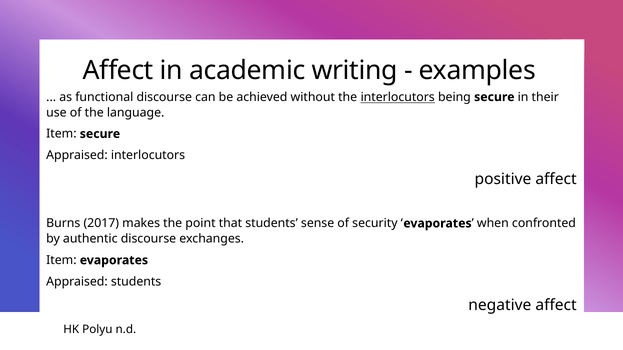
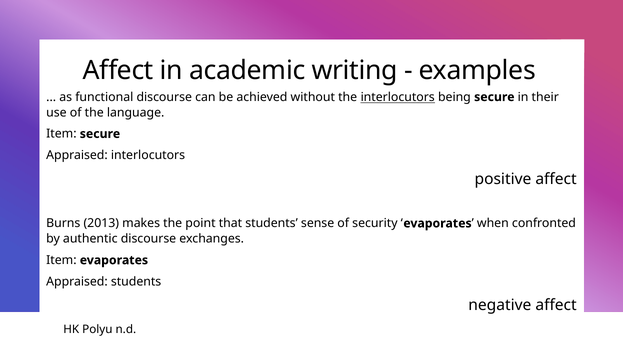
2017: 2017 -> 2013 (101, 224)
